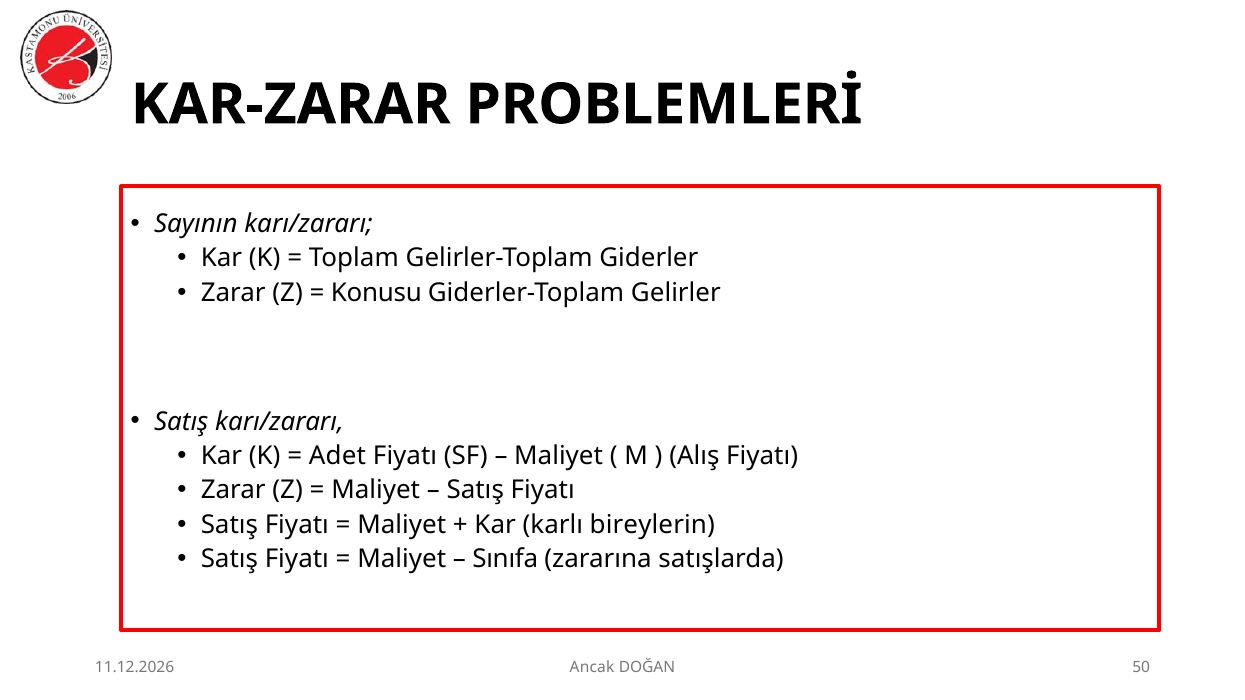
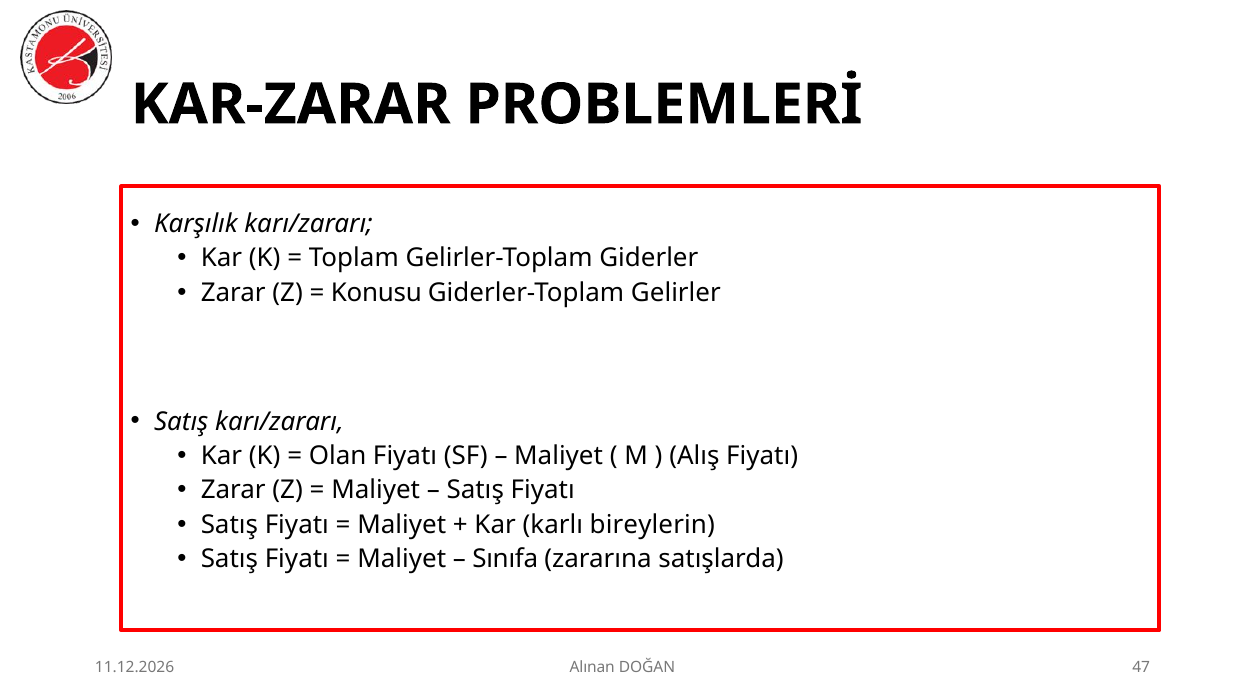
Sayının: Sayının -> Karşılık (196, 224)
Adet: Adet -> Olan (338, 456)
Ancak: Ancak -> Alınan (592, 668)
50: 50 -> 47 (1141, 668)
